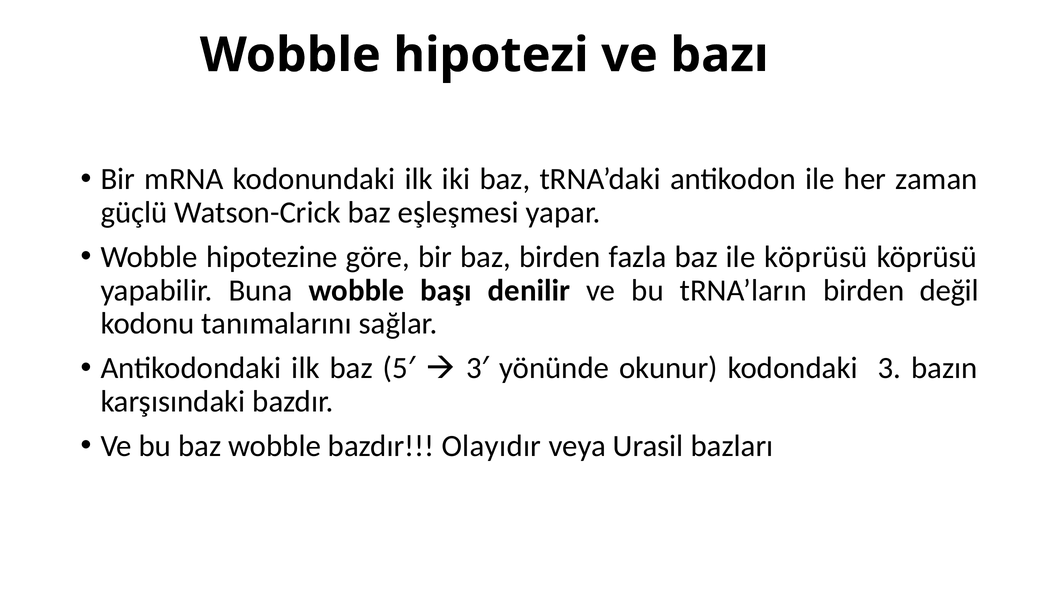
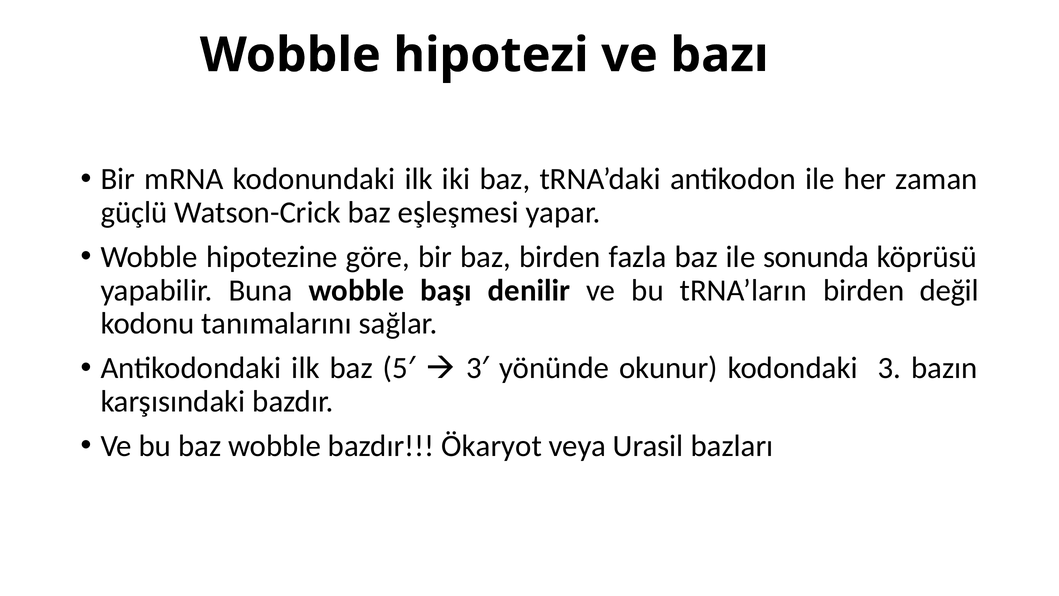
ile köprüsü: köprüsü -> sonunda (816, 257)
Olayıdır: Olayıdır -> Ökaryot (492, 446)
